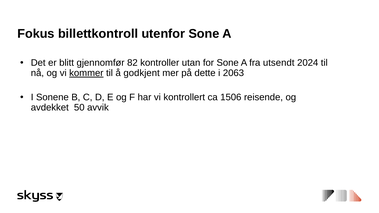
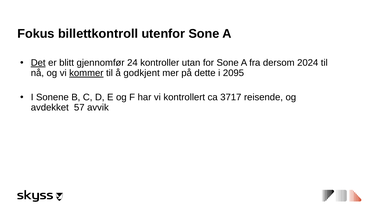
Det underline: none -> present (38, 63)
82: 82 -> 24 (132, 63)
utsendt: utsendt -> dersom (279, 63)
2063: 2063 -> 2095 (233, 73)
1506: 1506 -> 3717 (231, 97)
50: 50 -> 57 (79, 108)
